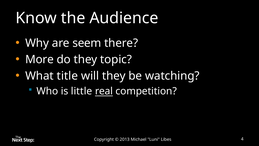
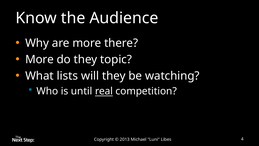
are seem: seem -> more (87, 43)
What title: title -> lists (67, 76)
little: little -> until (82, 91)
